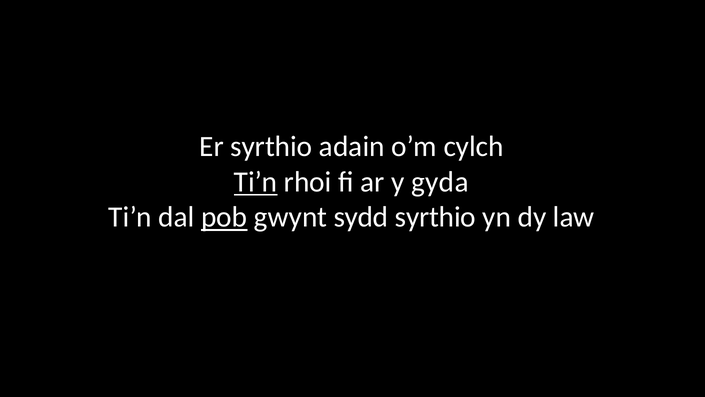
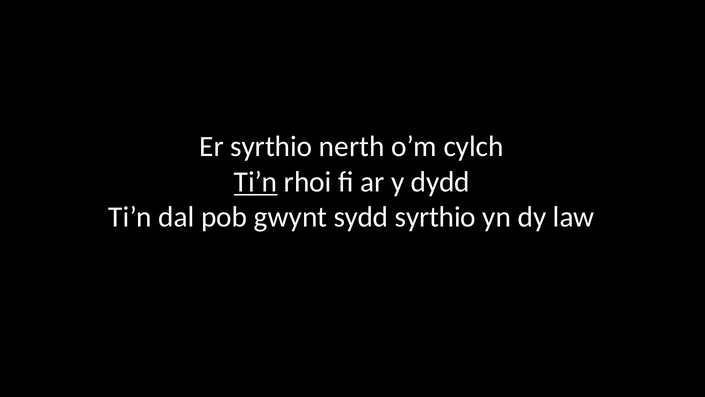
adain: adain -> nerth (352, 147)
gyda: gyda -> dydd (440, 182)
pob underline: present -> none (224, 217)
